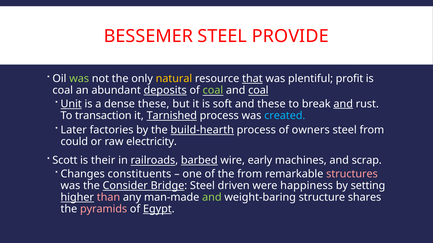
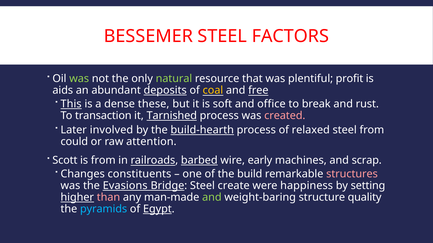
PROVIDE: PROVIDE -> FACTORS (290, 36)
natural colour: yellow -> light green (174, 79)
that underline: present -> none (252, 79)
coal: coal -> aids (63, 91)
coal colour: light green -> yellow (213, 91)
and coal: coal -> free (258, 91)
Unit: Unit -> This (71, 104)
and these: these -> office (271, 104)
and underline: present -> none (343, 104)
created colour: light blue -> pink (285, 116)
factories: factories -> involved (111, 130)
owners: owners -> relaxed (311, 130)
electricity: electricity -> attention (151, 142)
is their: their -> from (103, 161)
the from: from -> build (250, 174)
Consider: Consider -> Evasions (125, 186)
driven: driven -> create (234, 186)
shares: shares -> quality (365, 198)
pyramids colour: pink -> light blue (104, 209)
